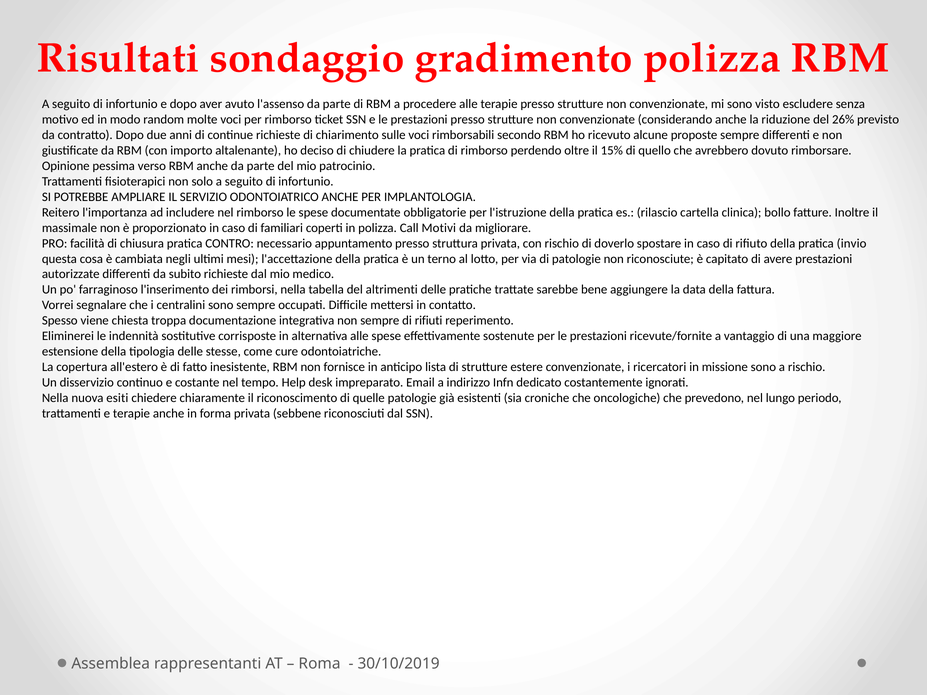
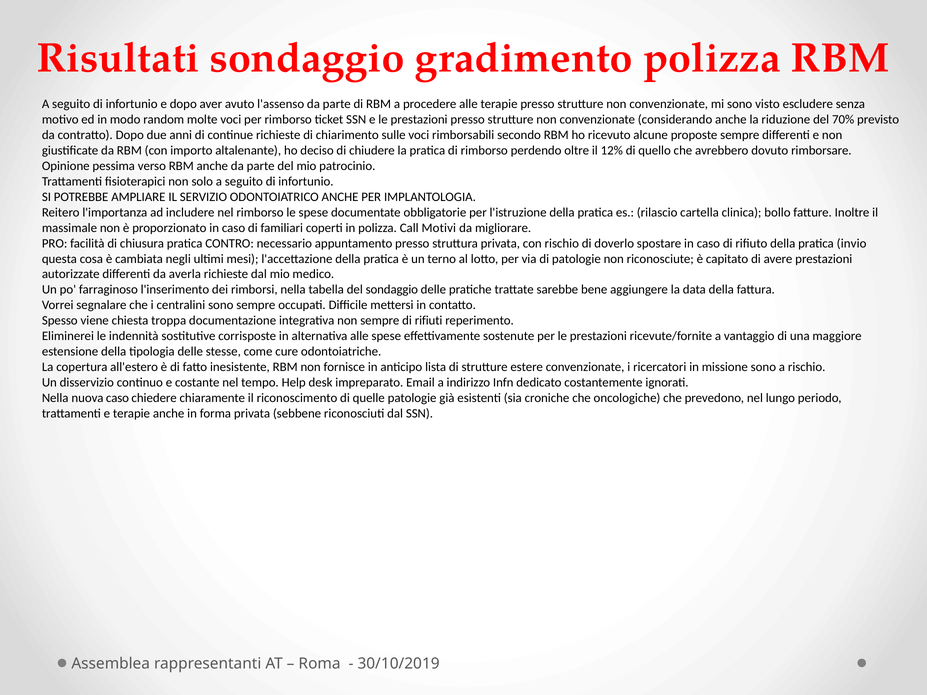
26%: 26% -> 70% (843, 120)
15%: 15% -> 12% (612, 151)
subito: subito -> averla (185, 274)
del altrimenti: altrimenti -> sondaggio (392, 290)
nuova esiti: esiti -> caso (117, 398)
